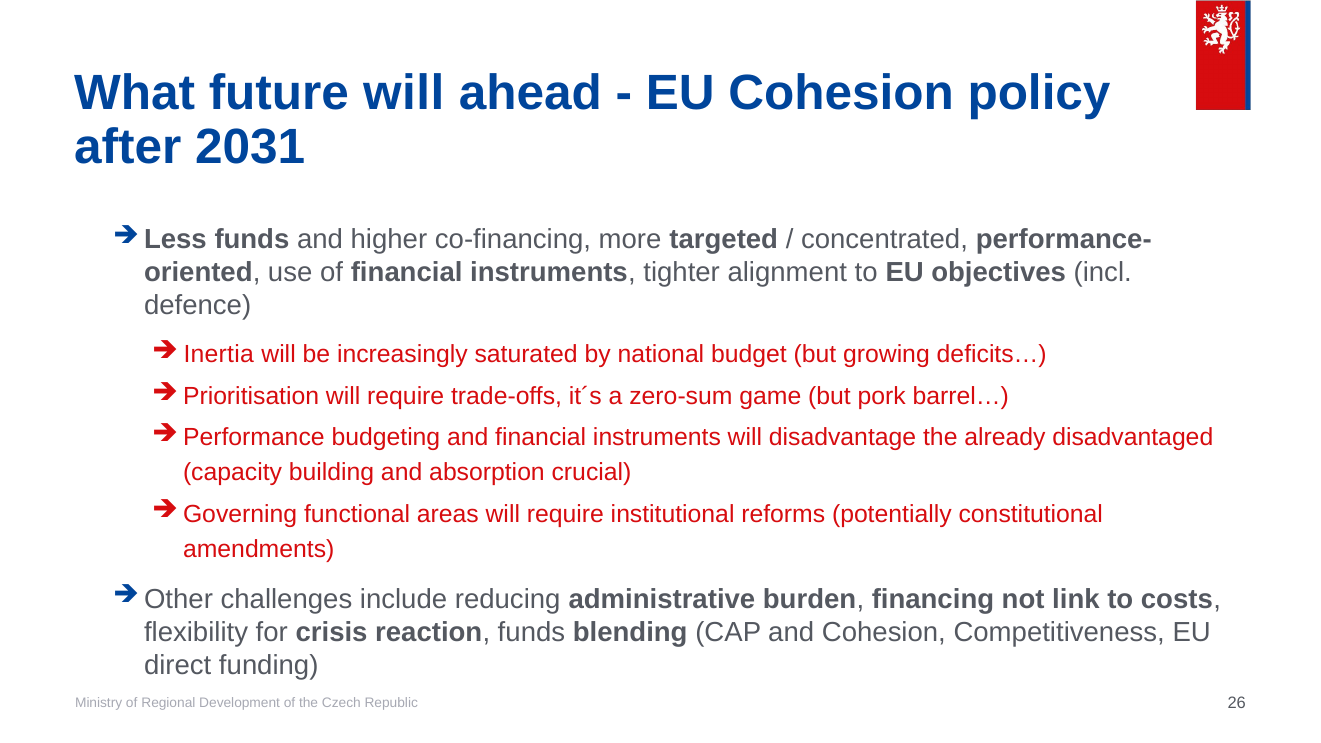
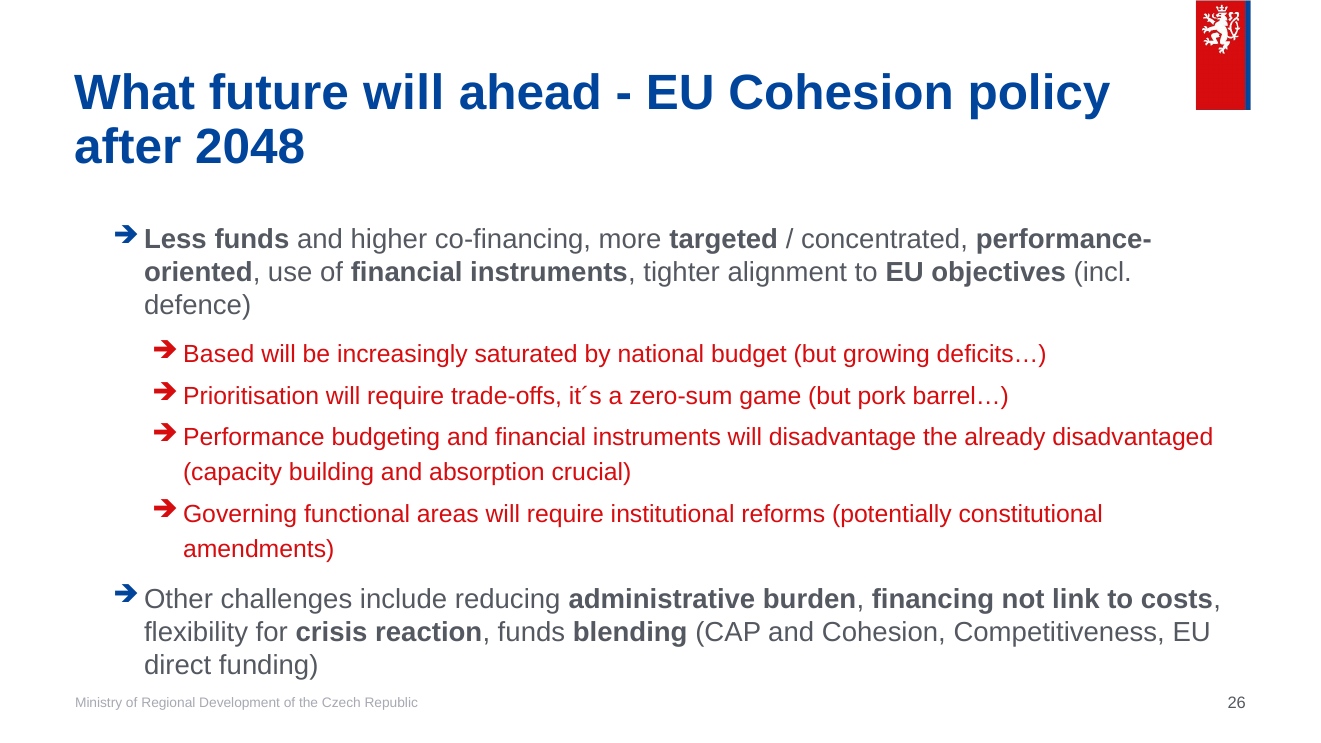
2031: 2031 -> 2048 (250, 147)
Inertia: Inertia -> Based (219, 355)
